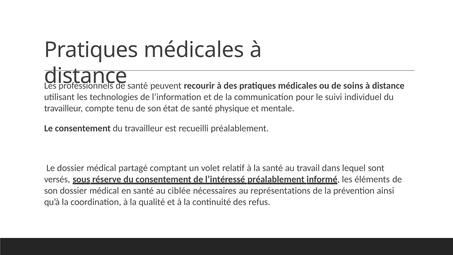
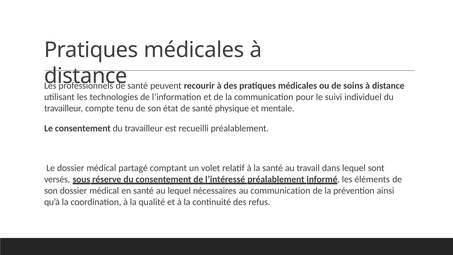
au ciblée: ciblée -> lequel (179, 191)
au représentations: représentations -> communication (280, 191)
